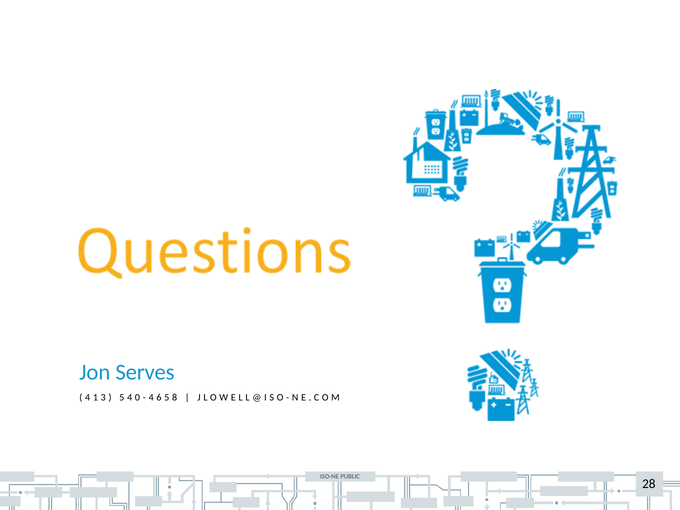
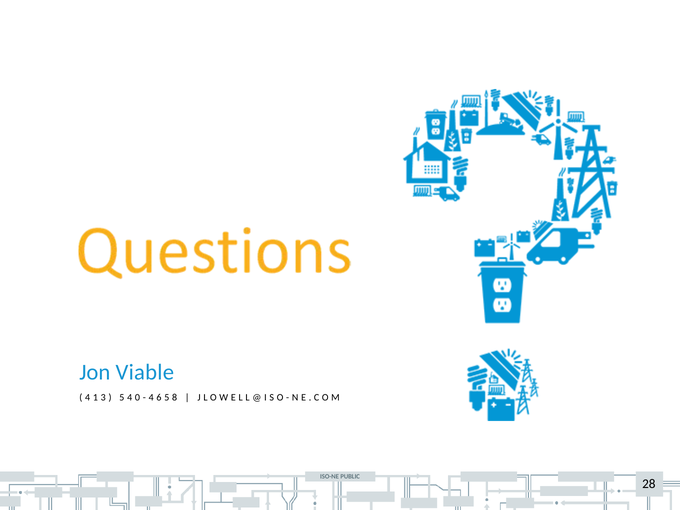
Serves: Serves -> Viable (145, 372)
